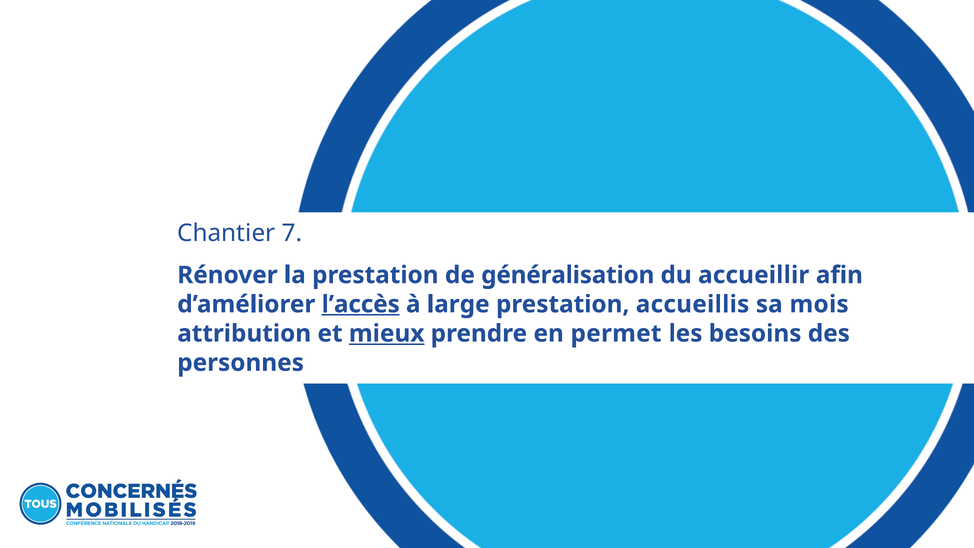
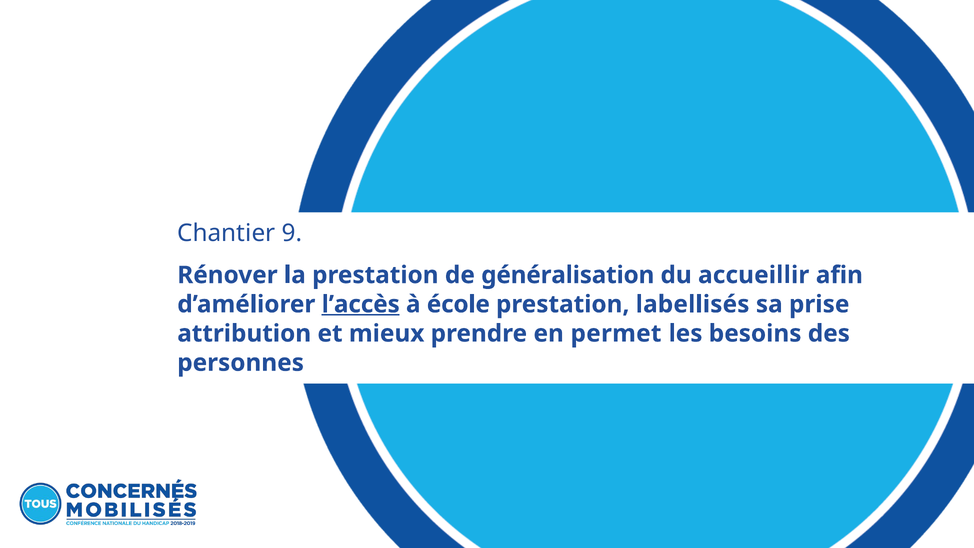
7: 7 -> 9 (292, 233)
large: large -> école (458, 304)
accueillis: accueillis -> labellisés (693, 304)
mois: mois -> prise (819, 304)
mieux underline: present -> none (387, 333)
